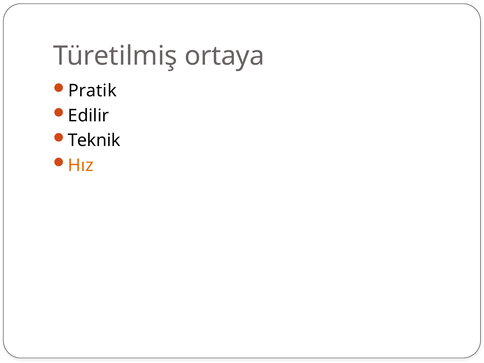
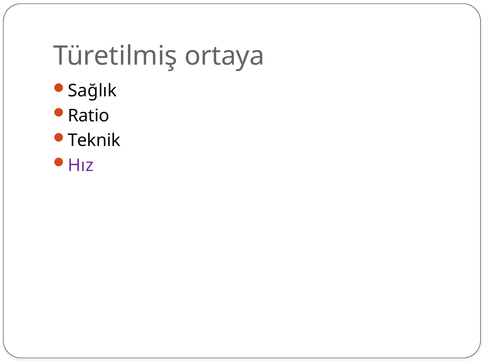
Pratik: Pratik -> Sağlık (92, 91)
Edilir: Edilir -> Ratio (89, 116)
Hız colour: orange -> purple (81, 165)
